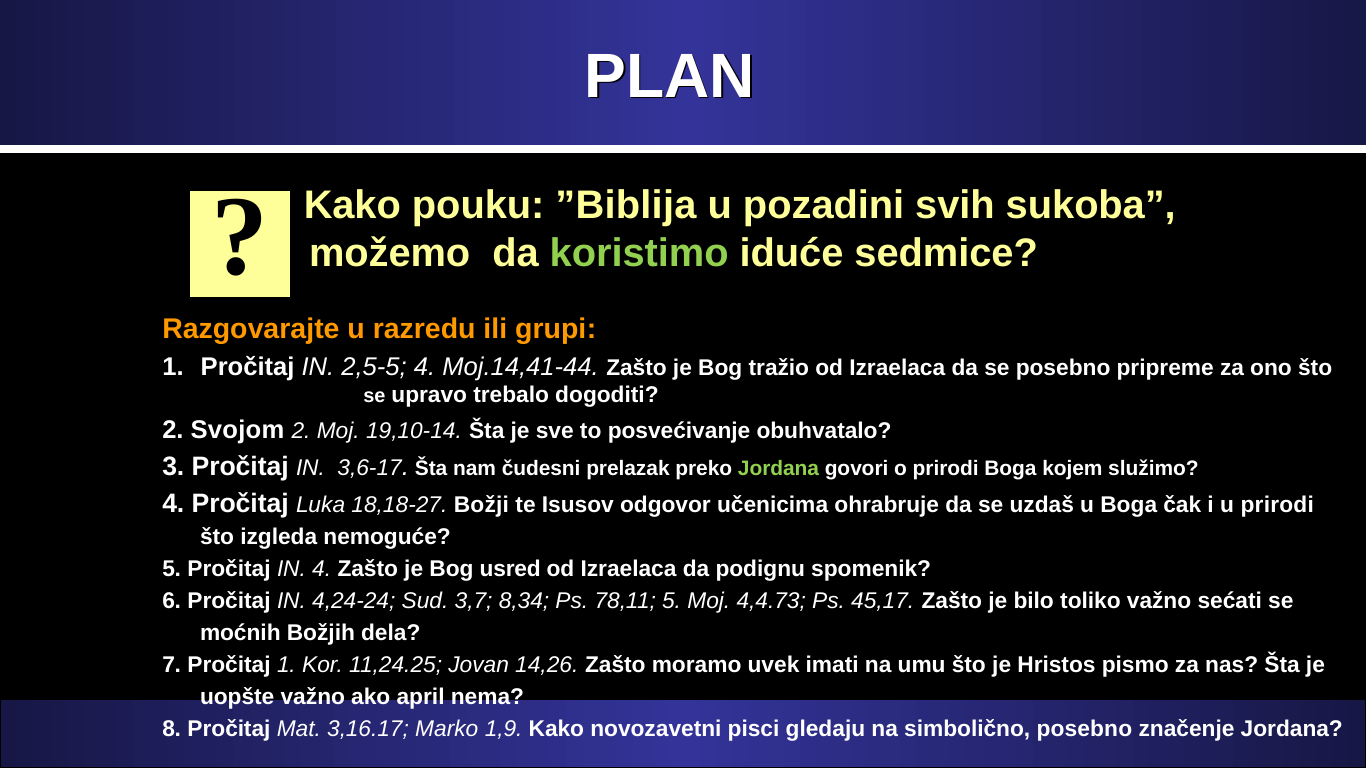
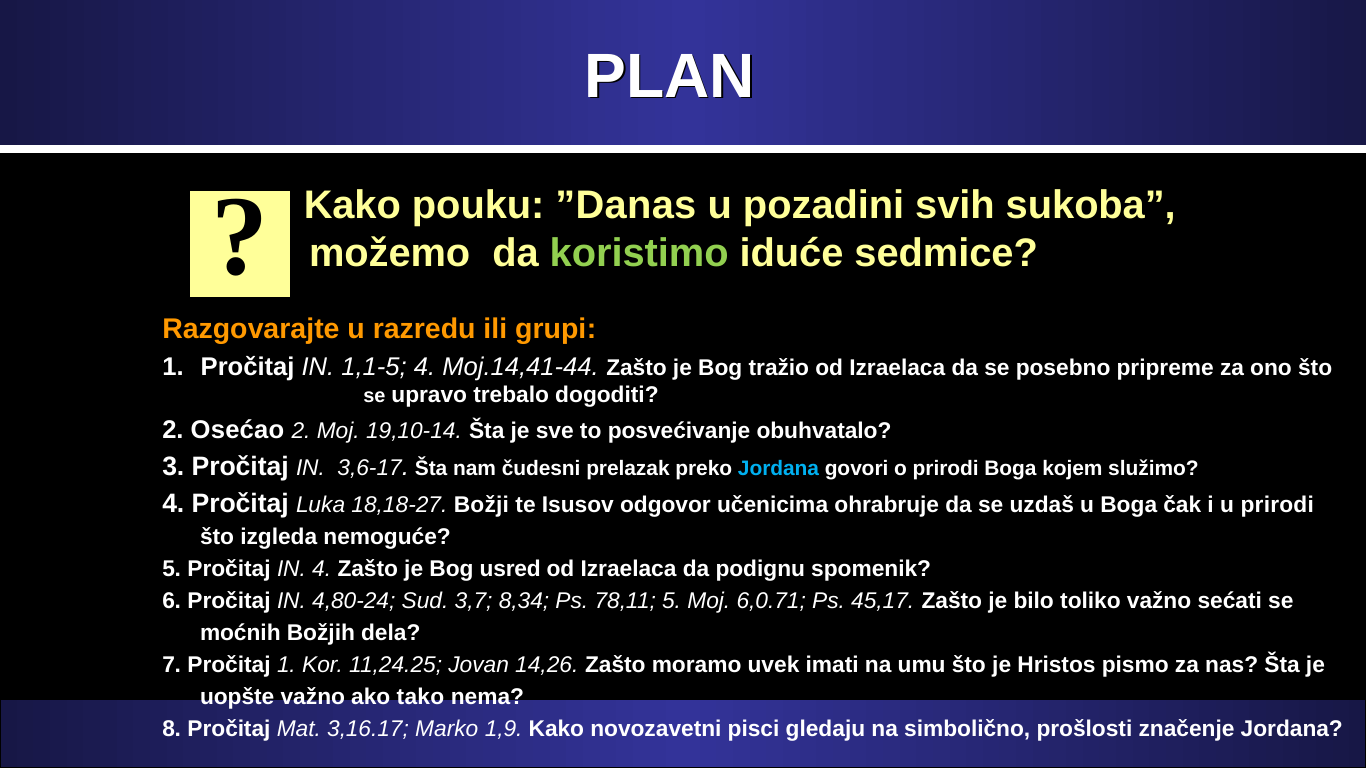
”Biblija: ”Biblija -> ”Danas (626, 205)
2,5-5: 2,5-5 -> 1,1-5 (374, 367)
Svojom: Svojom -> Osećao (237, 430)
Jordana colour: light green -> light blue (778, 469)
4,24-24: 4,24-24 -> 4,80-24 (354, 601)
4,4.73: 4,4.73 -> 6,0.71 (771, 601)
april: april -> tako (420, 697)
simbolično posebno: posebno -> prošlosti (1084, 729)
